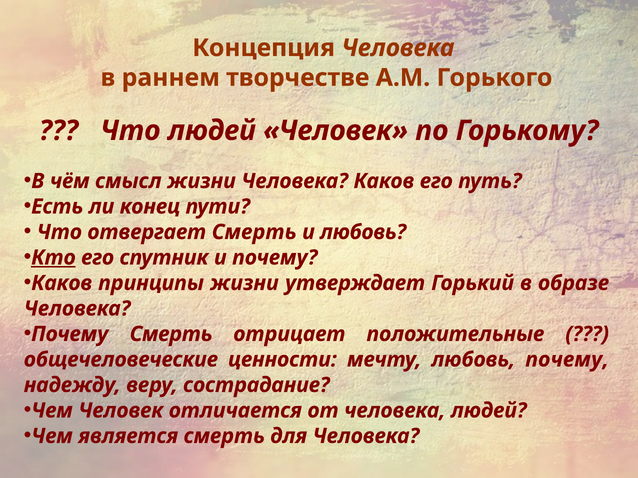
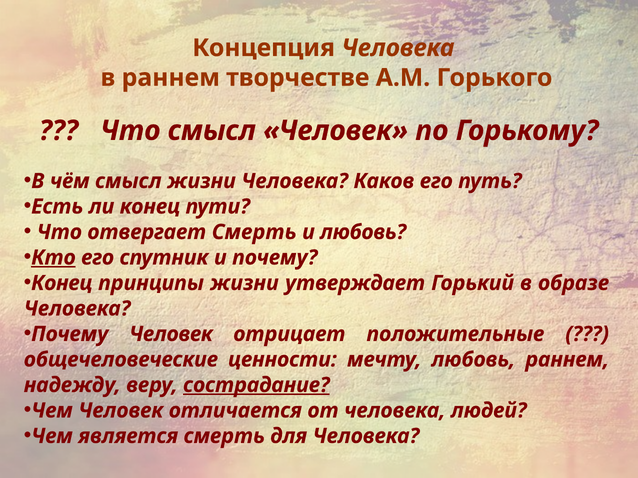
Что людей: людей -> смысл (212, 131)
Каков: Каков -> Конец (62, 283)
Почему Смерть: Смерть -> Человек (171, 334)
любовь почему: почему -> раннем (567, 360)
сострадание underline: none -> present (256, 385)
